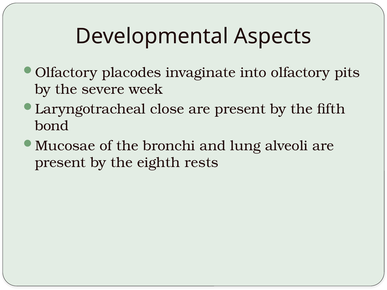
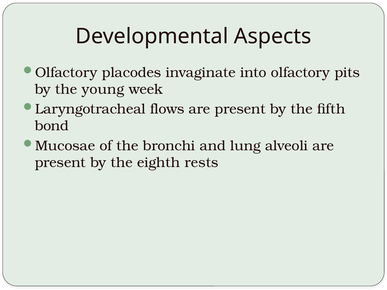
severe: severe -> young (103, 89)
close: close -> flows (167, 109)
